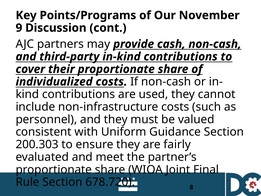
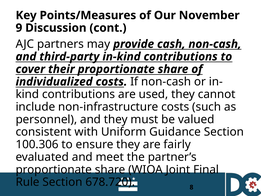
Points/Programs: Points/Programs -> Points/Measures (88, 15)
200.303: 200.303 -> 100.306 (37, 144)
